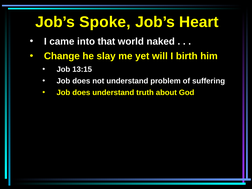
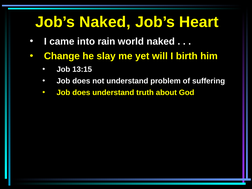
Job’s Spoke: Spoke -> Naked (105, 22)
that: that -> rain (106, 41)
